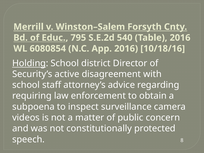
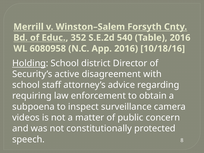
795: 795 -> 352 (78, 38)
6080854: 6080854 -> 6080958 (48, 49)
